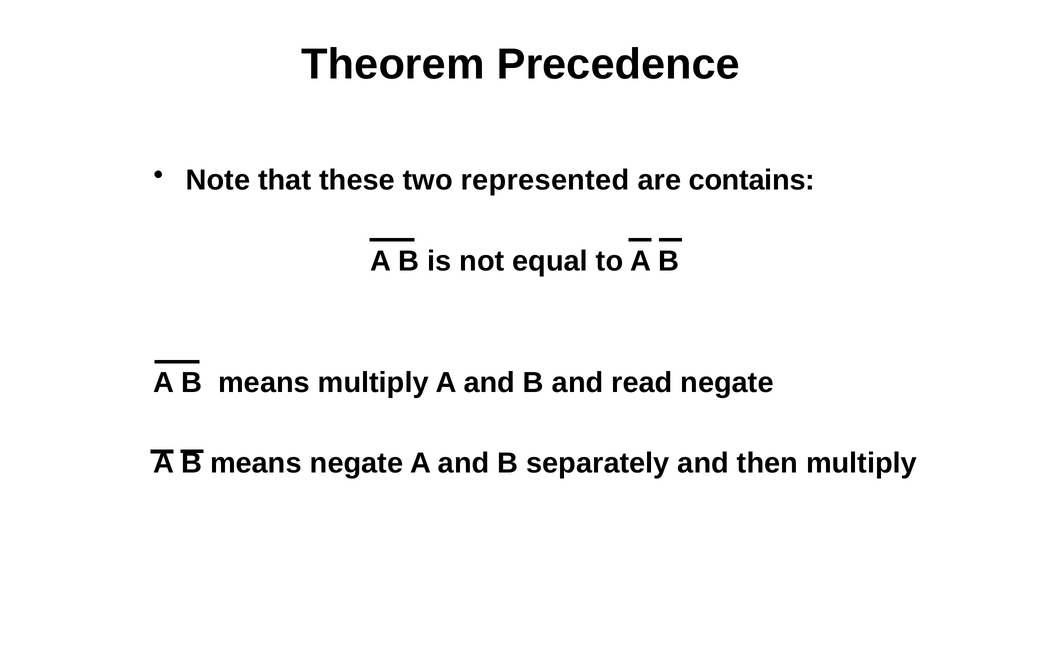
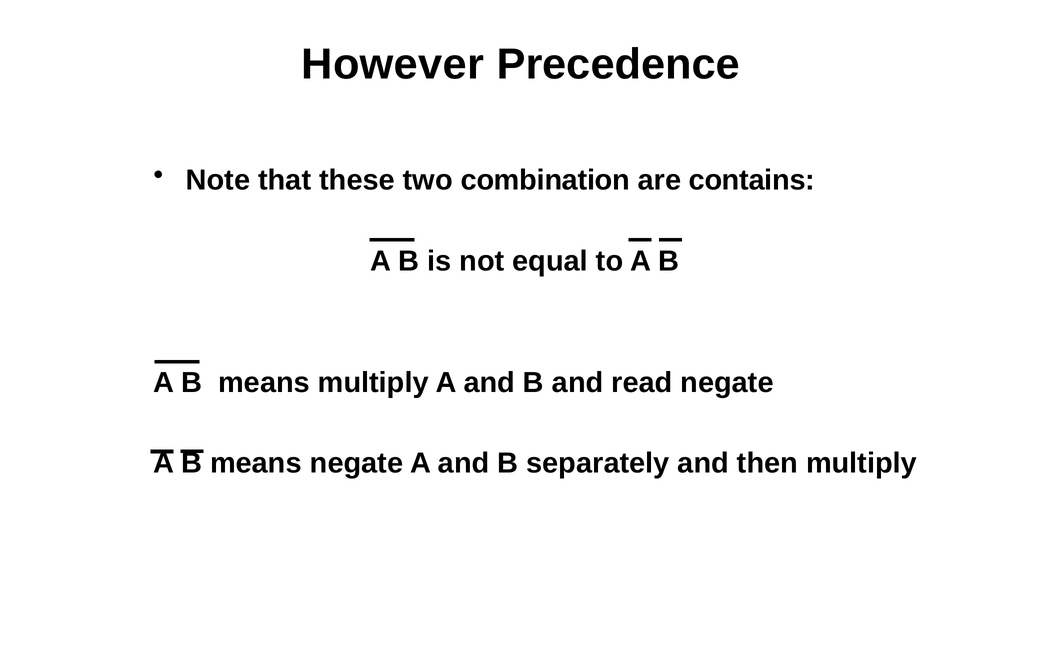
Theorem: Theorem -> However (393, 65)
represented: represented -> combination (545, 180)
